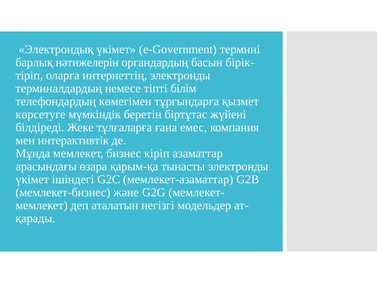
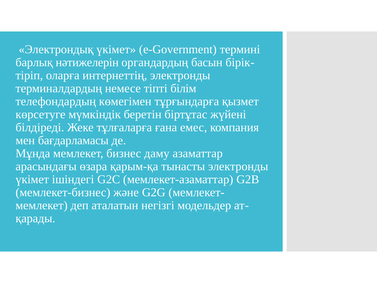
интерактивтік: интерактивтік -> бағдарламасы (73, 140)
кіріп: кіріп -> даму (157, 153)
